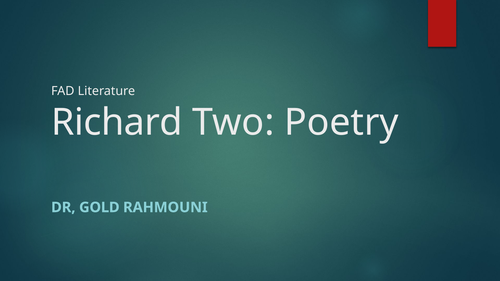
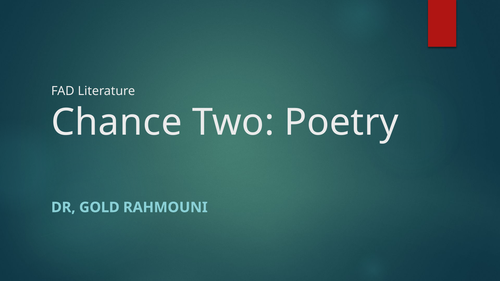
Richard: Richard -> Chance (117, 123)
